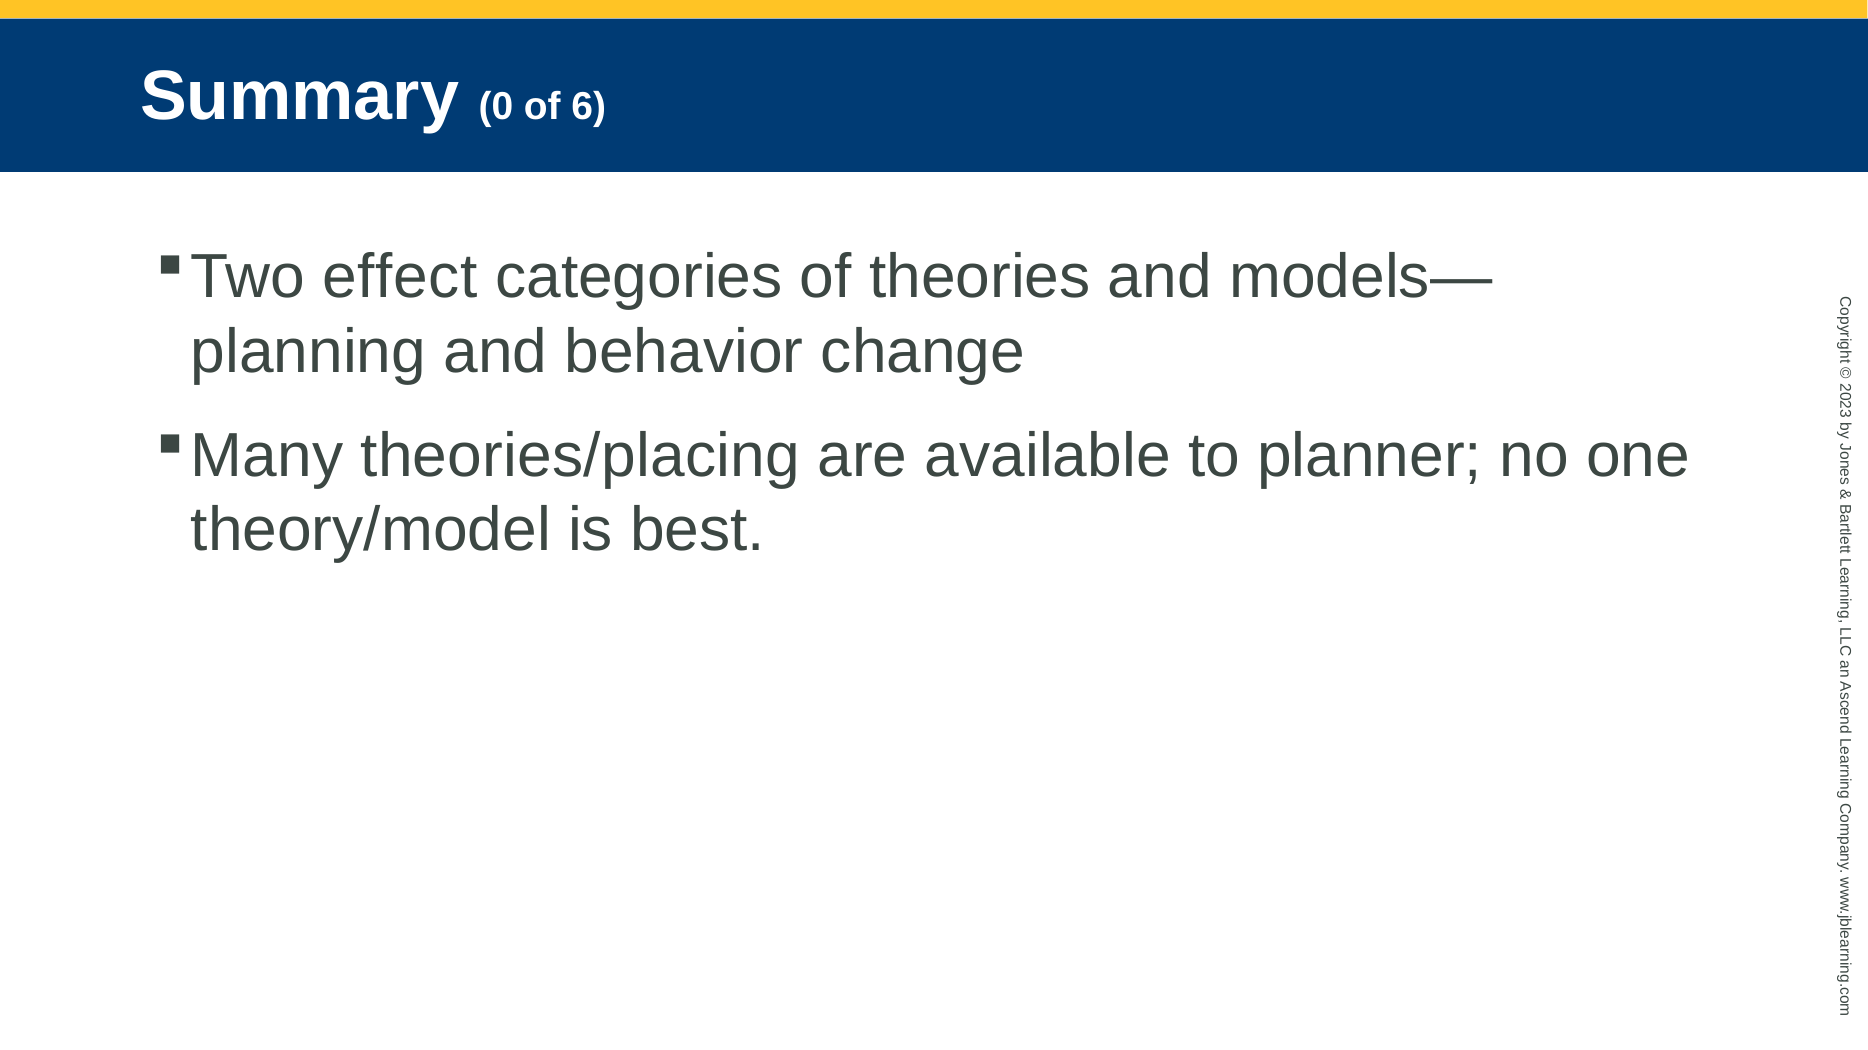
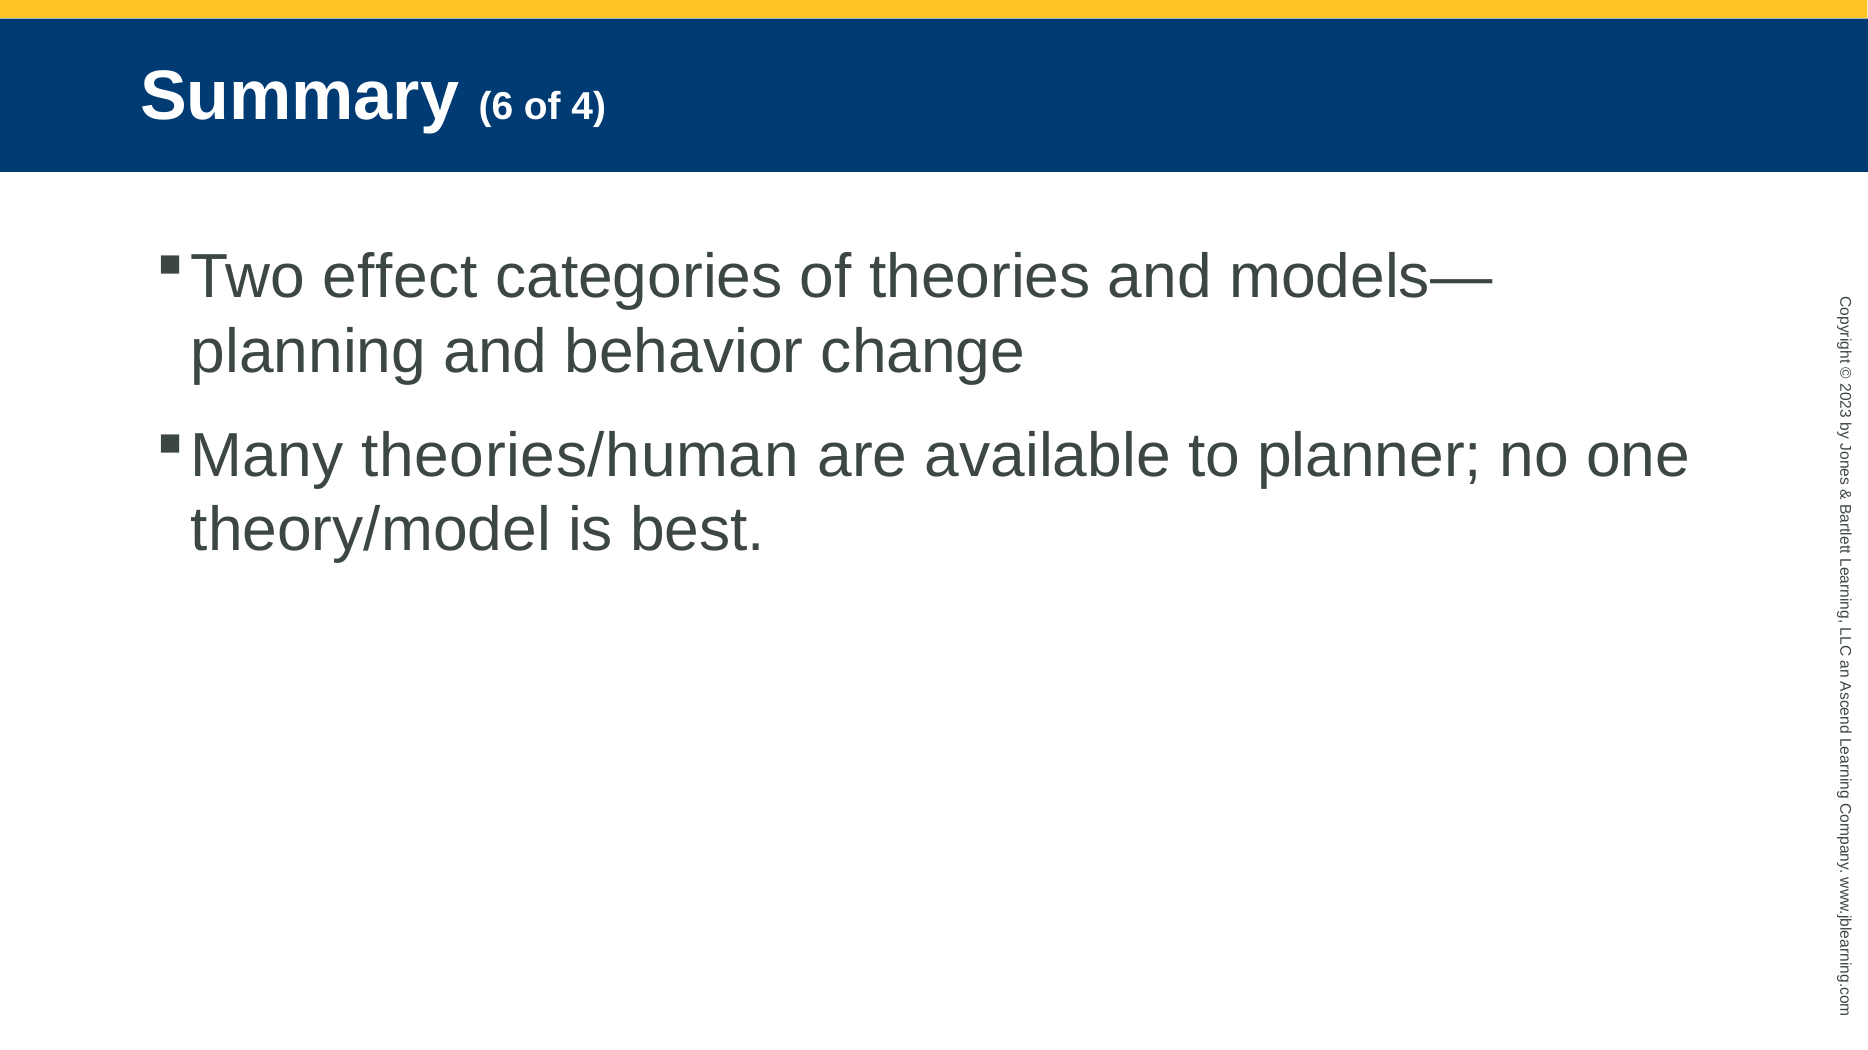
Summary 0: 0 -> 6 (496, 106)
6: 6 -> 4 (589, 106)
theories/placing: theories/placing -> theories/human (580, 456)
